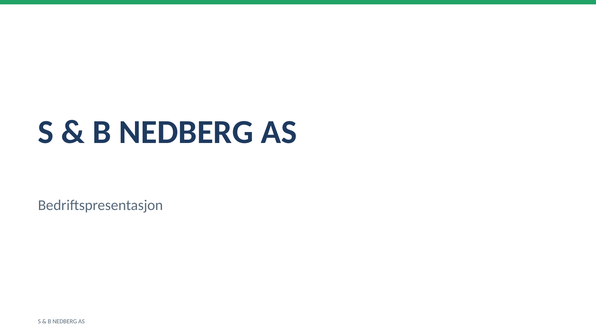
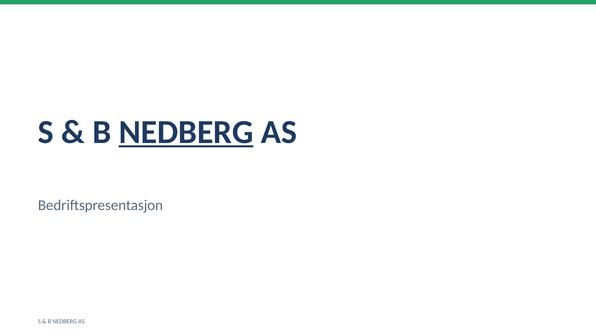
NEDBERG underline: none -> present (186, 132)
